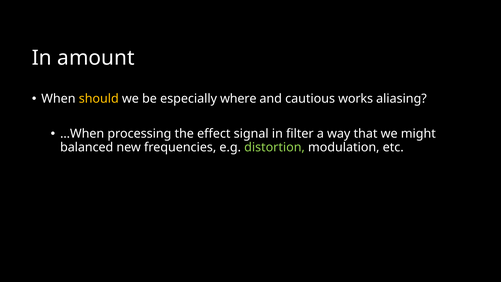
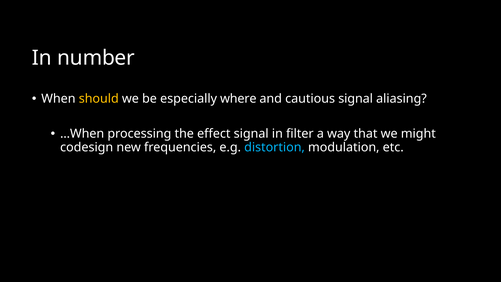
amount: amount -> number (96, 58)
cautious works: works -> signal (356, 99)
balanced: balanced -> codesign (87, 147)
distortion colour: light green -> light blue (275, 147)
